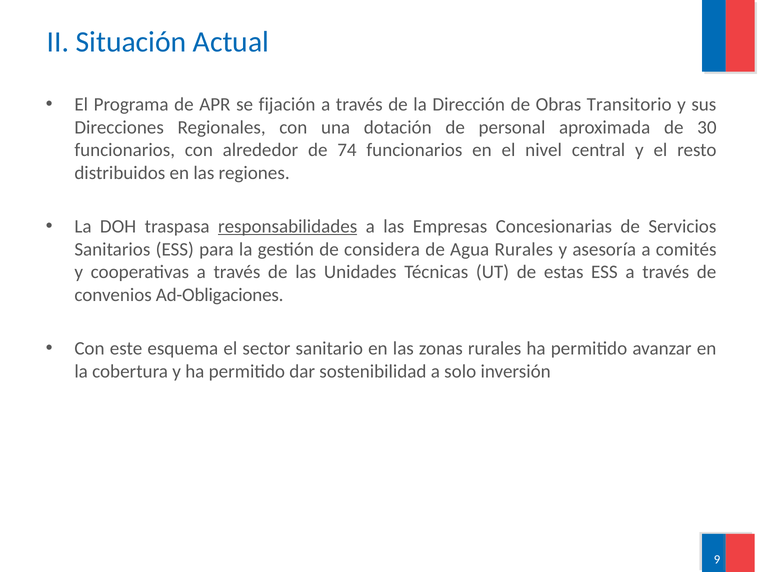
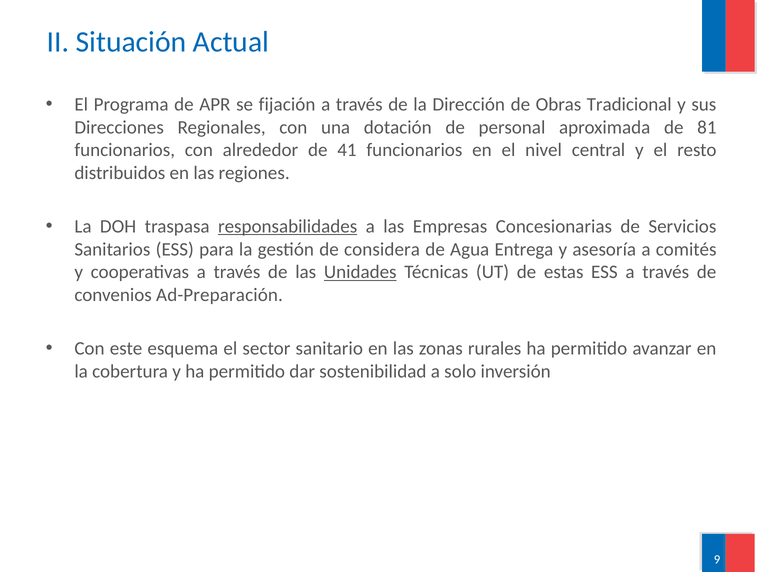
Transitorio: Transitorio -> Tradicional (629, 104)
30: 30 -> 81 (707, 127)
74: 74 -> 41 (347, 150)
Agua Rurales: Rurales -> Entrega (524, 249)
Unidades underline: none -> present (360, 272)
Ad-Obligaciones: Ad-Obligaciones -> Ad-Preparación (220, 295)
